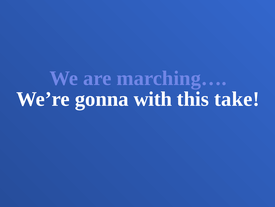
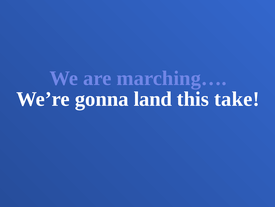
with: with -> land (153, 99)
